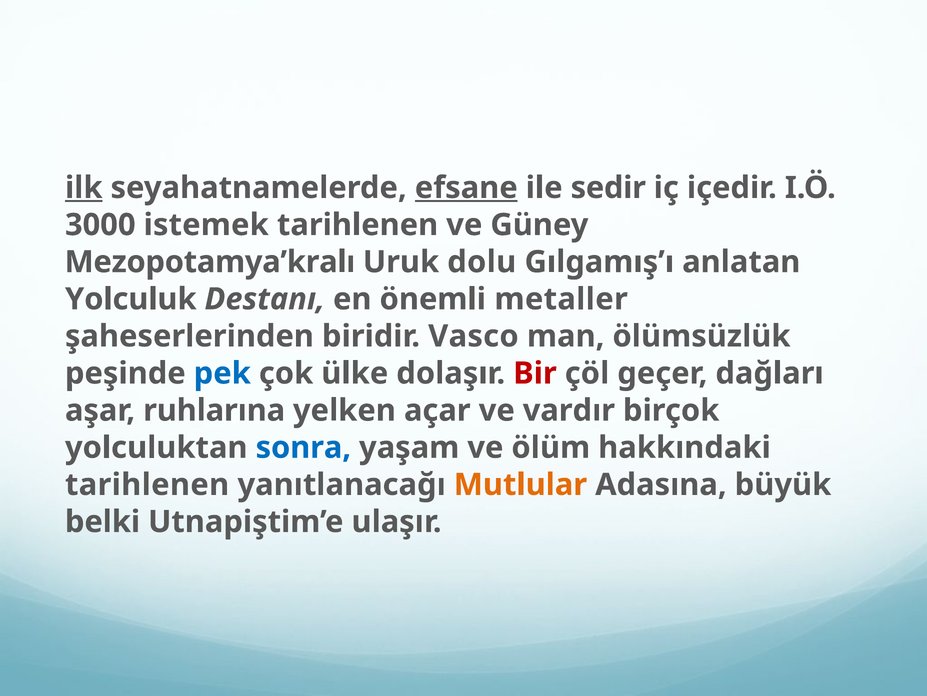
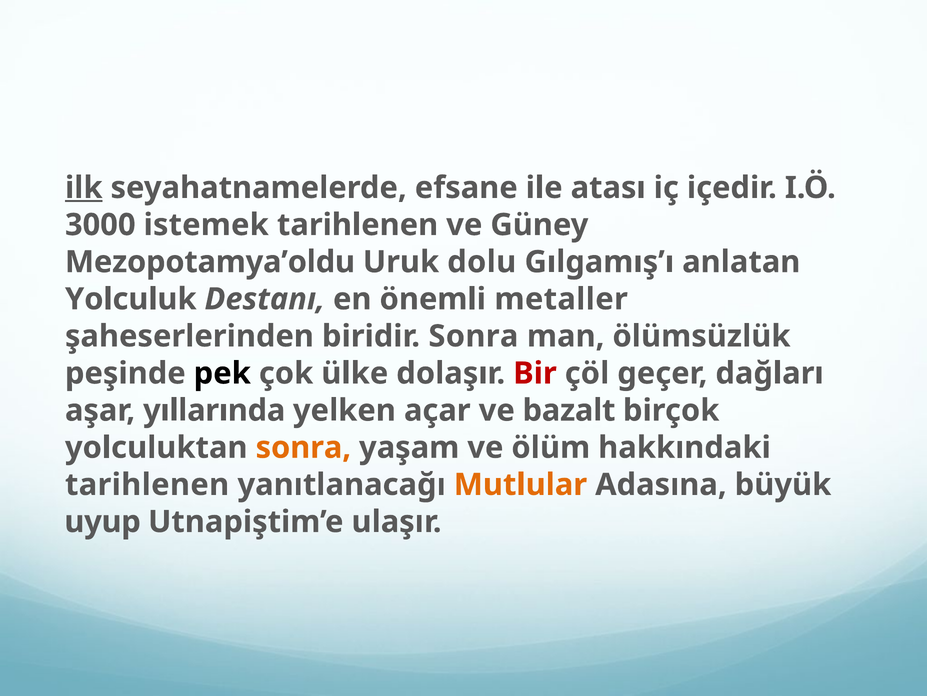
efsane underline: present -> none (466, 188)
sedir: sedir -> atası (608, 188)
Mezopotamya’kralı: Mezopotamya’kralı -> Mezopotamya’oldu (210, 262)
biridir Vasco: Vasco -> Sonra (473, 336)
pek colour: blue -> black (222, 373)
ruhlarına: ruhlarına -> yıllarında (214, 410)
vardır: vardır -> bazalt (569, 410)
sonra colour: blue -> orange (303, 447)
belki: belki -> uyup (103, 521)
